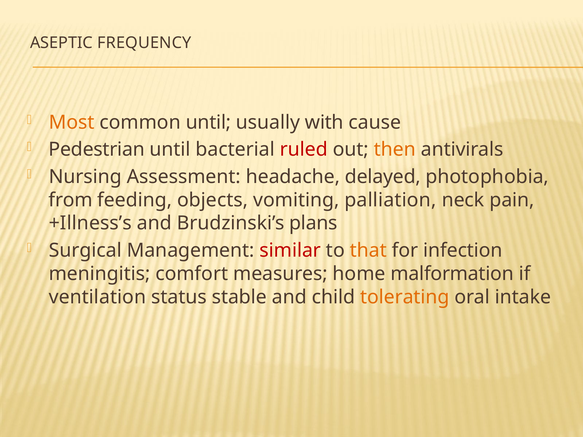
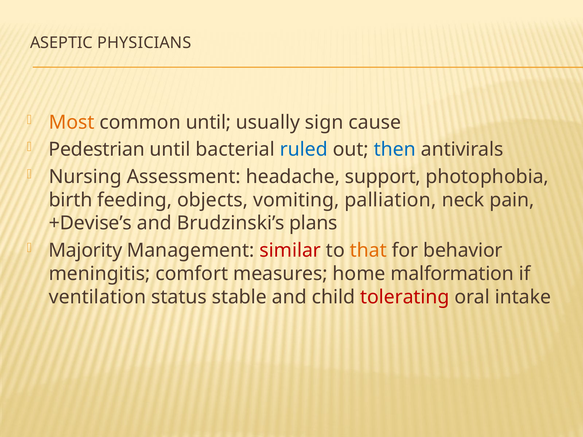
FREQUENCY: FREQUENCY -> PHYSICIANS (144, 43)
with: with -> sign (324, 122)
ruled colour: red -> blue (304, 150)
then colour: orange -> blue (395, 150)
delayed: delayed -> support (383, 177)
from: from -> birth (71, 200)
+Illness’s: +Illness’s -> +Devise’s (90, 223)
Surgical: Surgical -> Majority (85, 251)
infection: infection -> behavior (463, 251)
tolerating colour: orange -> red (405, 297)
